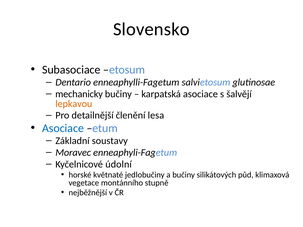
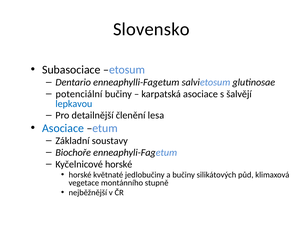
mechanicky: mechanicky -> potenciální (79, 94)
lepkavou colour: orange -> blue (74, 104)
Moravec: Moravec -> Biochoře (73, 153)
Kyčelnicové údolní: údolní -> horské (119, 164)
